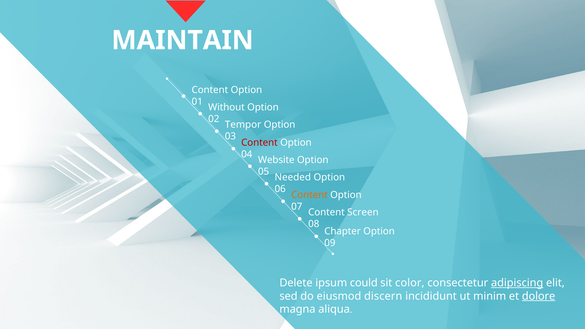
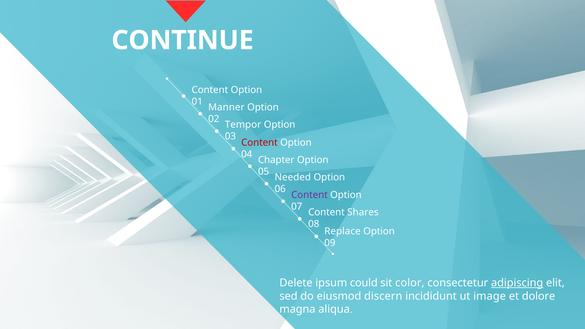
MAINTAIN: MAINTAIN -> CONTINUE (183, 40)
Without: Without -> Manner (226, 107)
Website: Website -> Chapter (276, 160)
Content colour: orange -> purple (309, 195)
Screen: Screen -> Shares (363, 212)
Chapter: Chapter -> Replace (342, 231)
minim: minim -> image (490, 296)
dolore underline: present -> none (539, 296)
